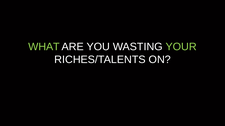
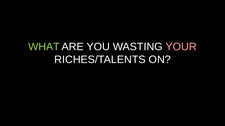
YOUR colour: light green -> pink (181, 47)
